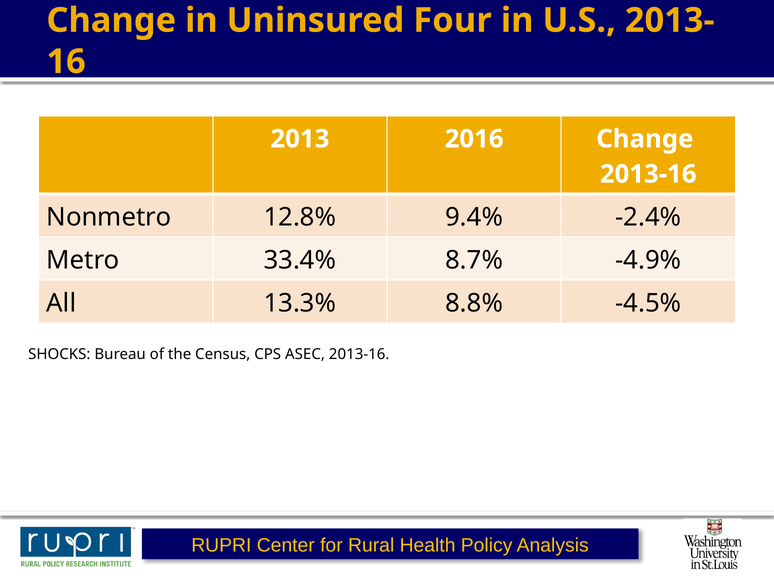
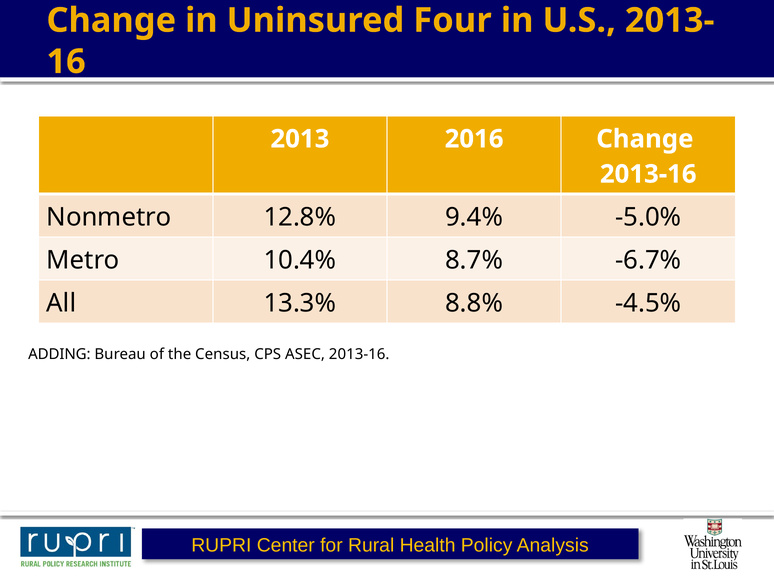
-2.4%: -2.4% -> -5.0% (648, 217)
33.4%: 33.4% -> 10.4% (300, 260)
-4.9%: -4.9% -> -6.7% (648, 260)
SHOCKS: SHOCKS -> ADDING (59, 354)
